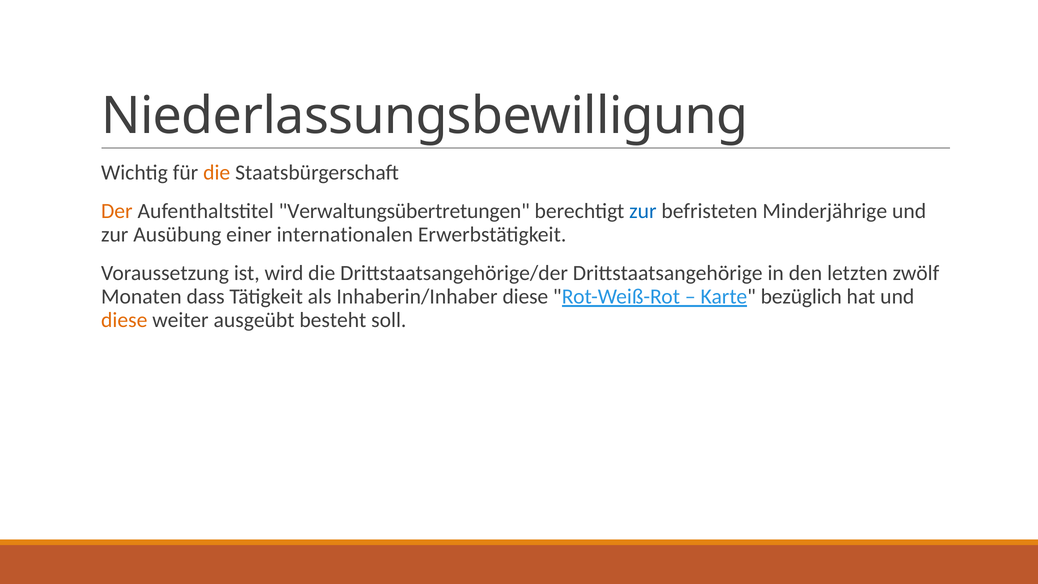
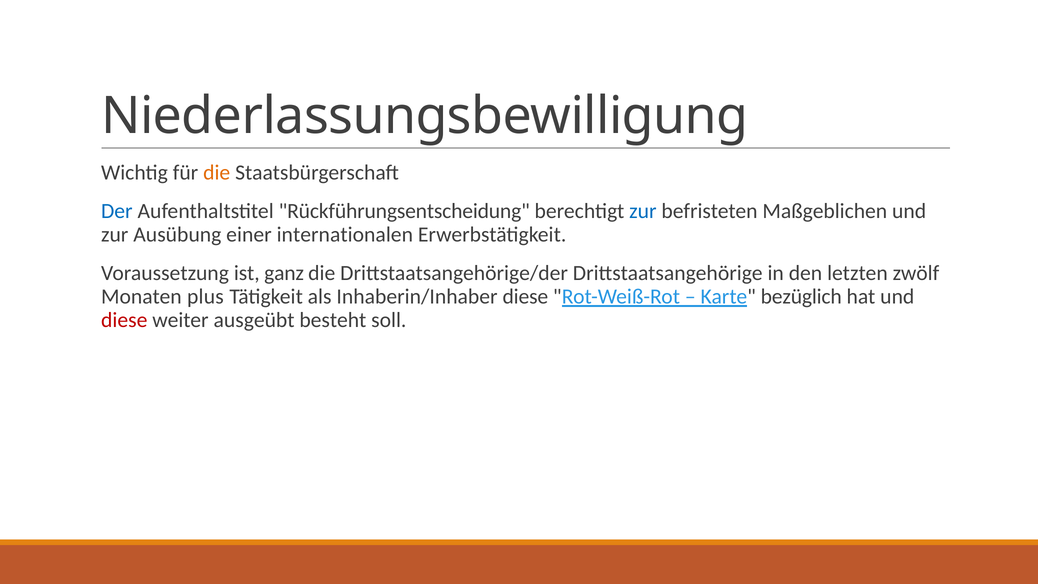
Der colour: orange -> blue (117, 211)
Verwaltungsübertretungen: Verwaltungsübertretungen -> Rückführungsentscheidung (404, 211)
Minderjährige: Minderjährige -> Maßgeblichen (825, 211)
wird: wird -> ganz (284, 273)
dass: dass -> plus (205, 297)
diese colour: orange -> red (124, 320)
